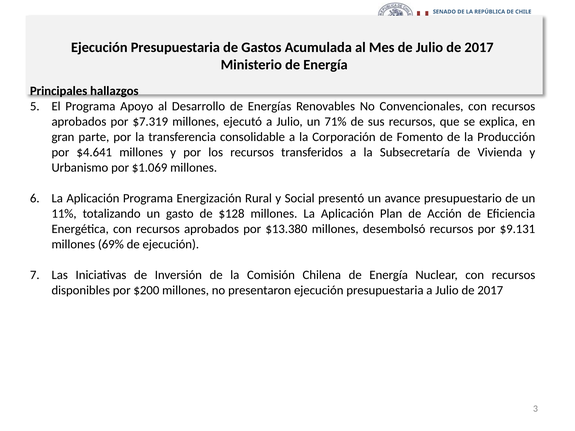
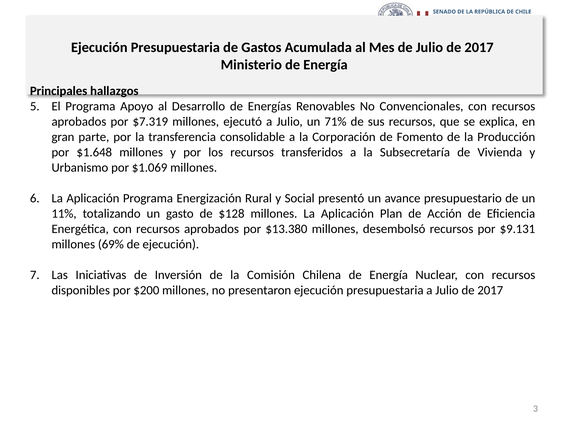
$4.641: $4.641 -> $1.648 (94, 152)
